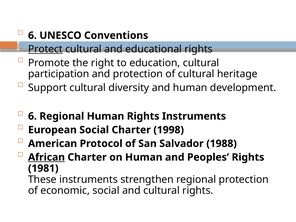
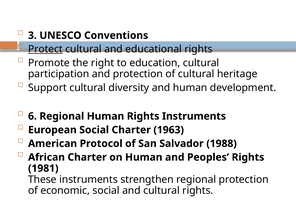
6: 6 -> 3 (32, 35)
1998: 1998 -> 1963 (169, 130)
African underline: present -> none (46, 157)
